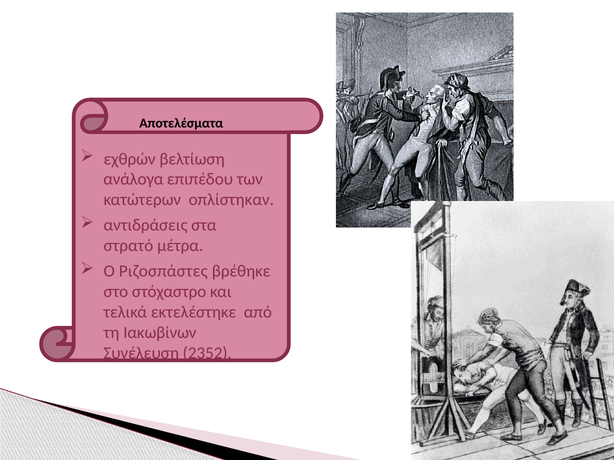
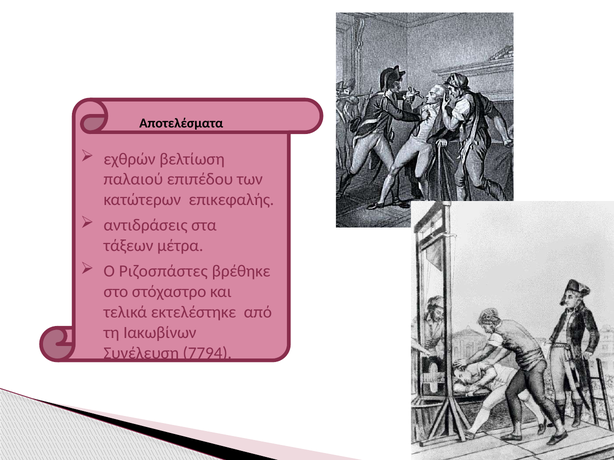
ανάλογα: ανάλογα -> παλαιού (133, 180)
οπλίστηκαν: οπλίστηκαν -> επικεφαλής (231, 200)
στρατό: στρατό -> τάξεων (129, 246)
2352: 2352 -> 7794 (207, 354)
